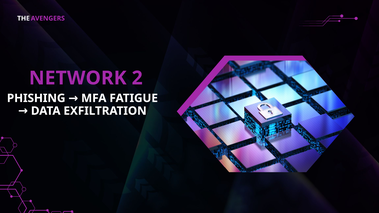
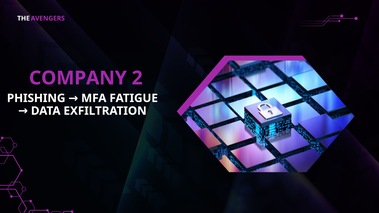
NETWORK: NETWORK -> COMPANY (78, 78)
